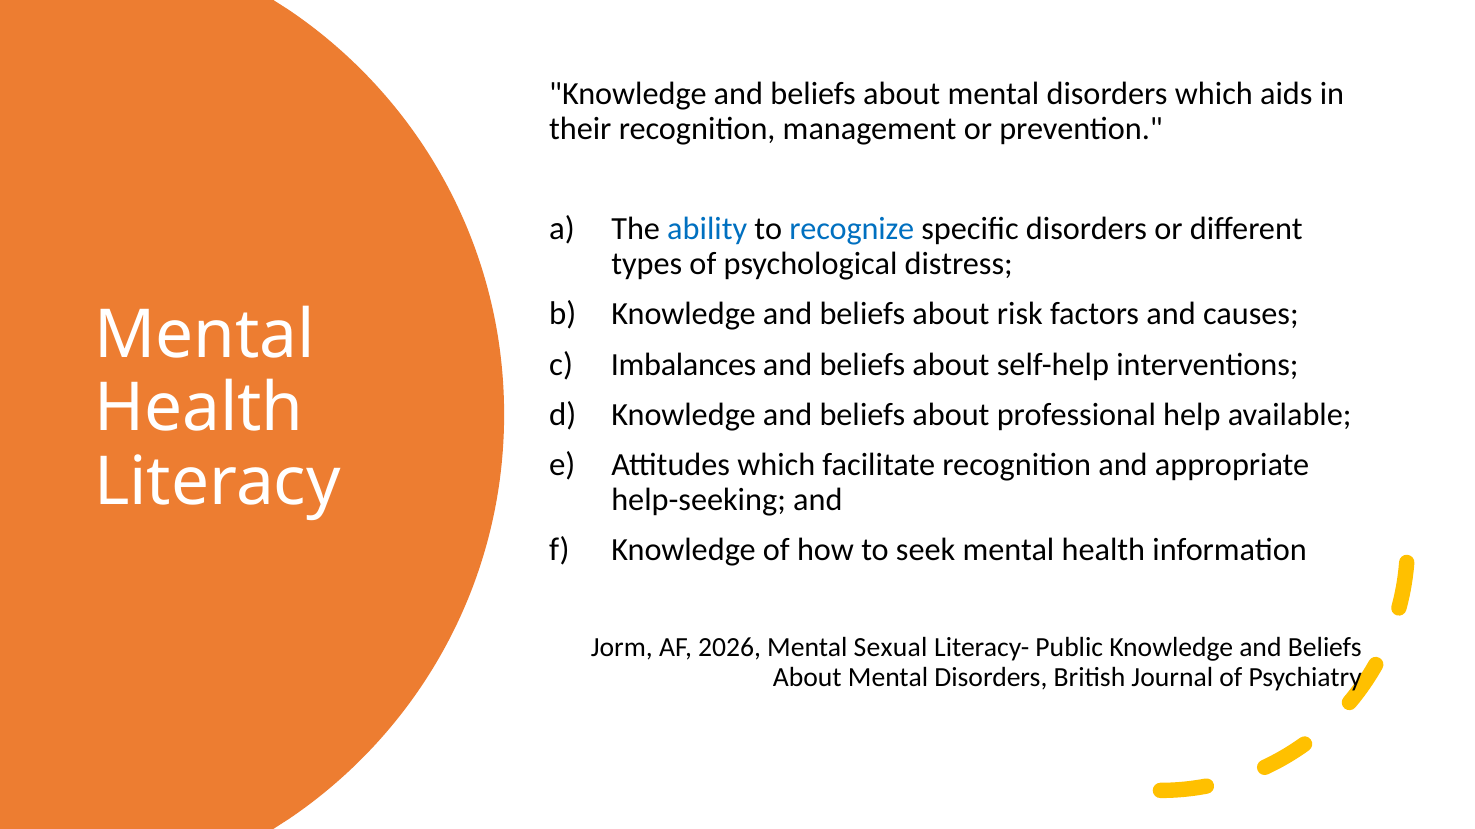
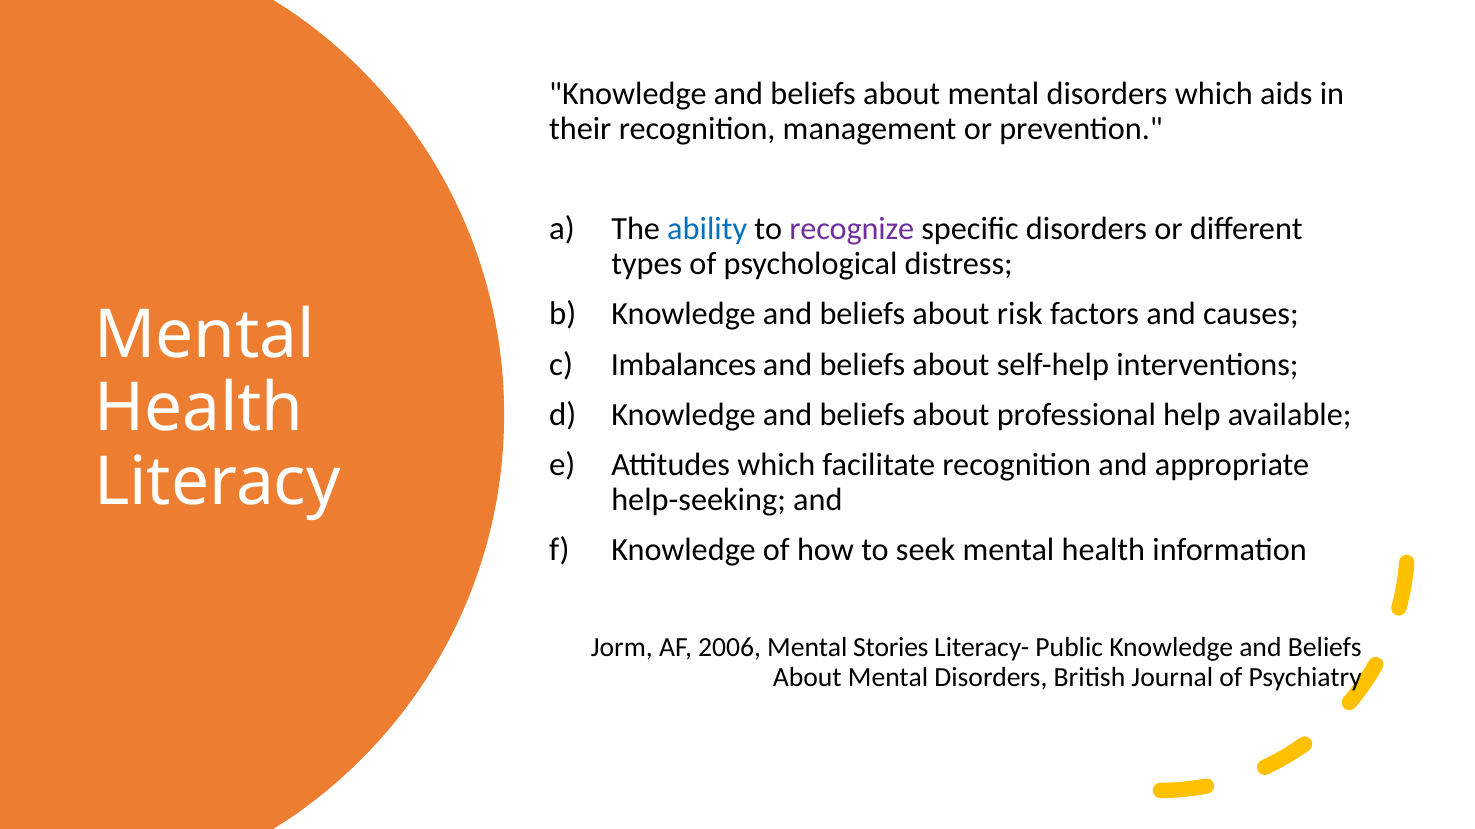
recognize colour: blue -> purple (852, 230)
2026: 2026 -> 2006 (730, 648)
Sexual: Sexual -> Stories (891, 648)
